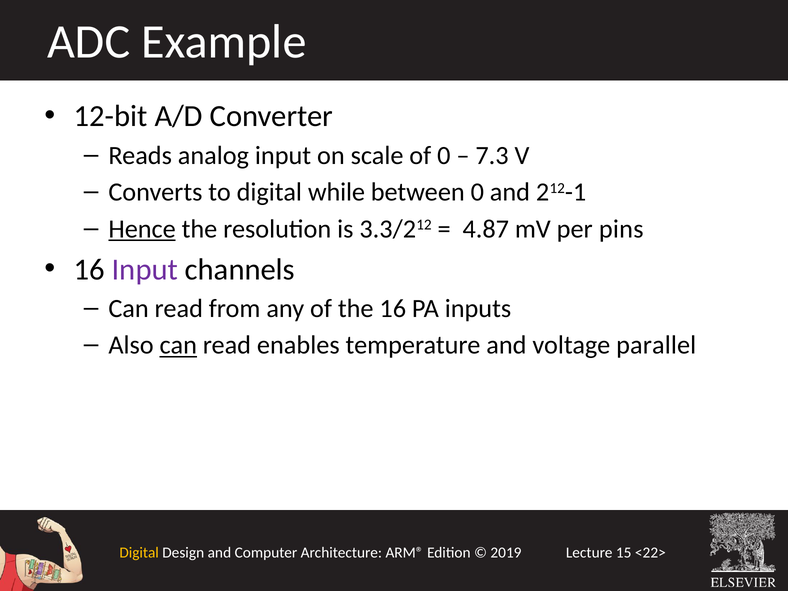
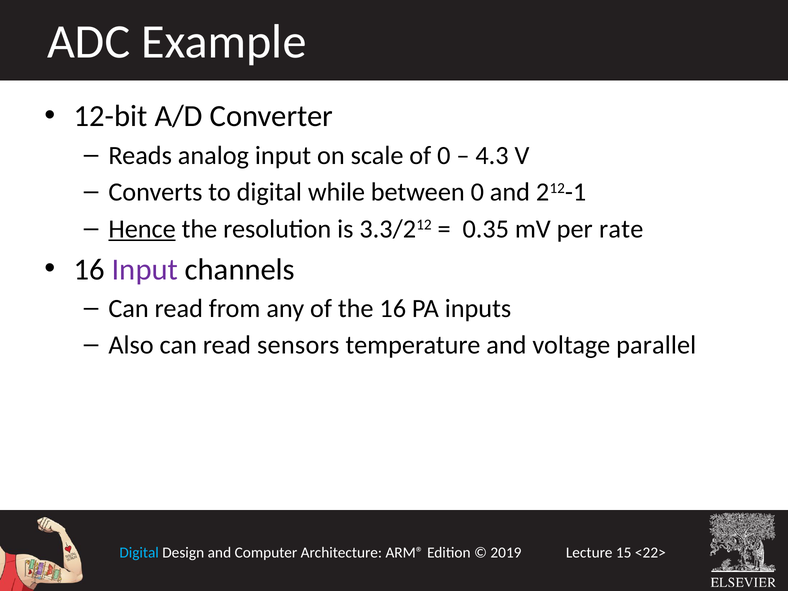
7.3: 7.3 -> 4.3 (492, 155)
4.87: 4.87 -> 0.35 (486, 229)
pins: pins -> rate (621, 229)
can underline: present -> none (178, 345)
enables: enables -> sensors (298, 345)
Digital colour: yellow -> light blue (139, 553)
